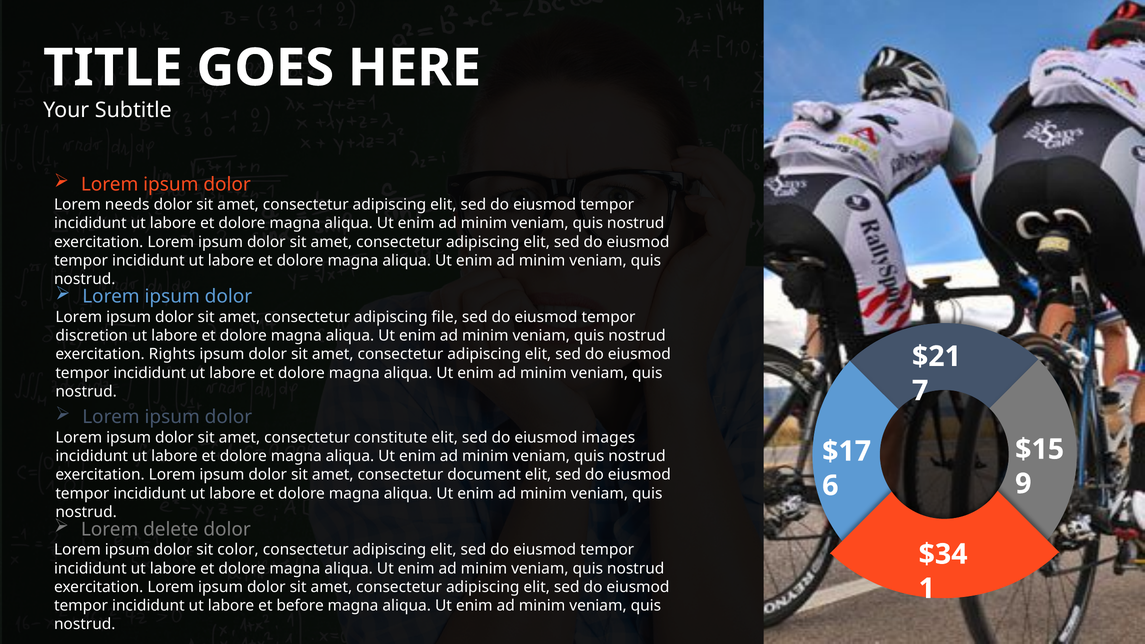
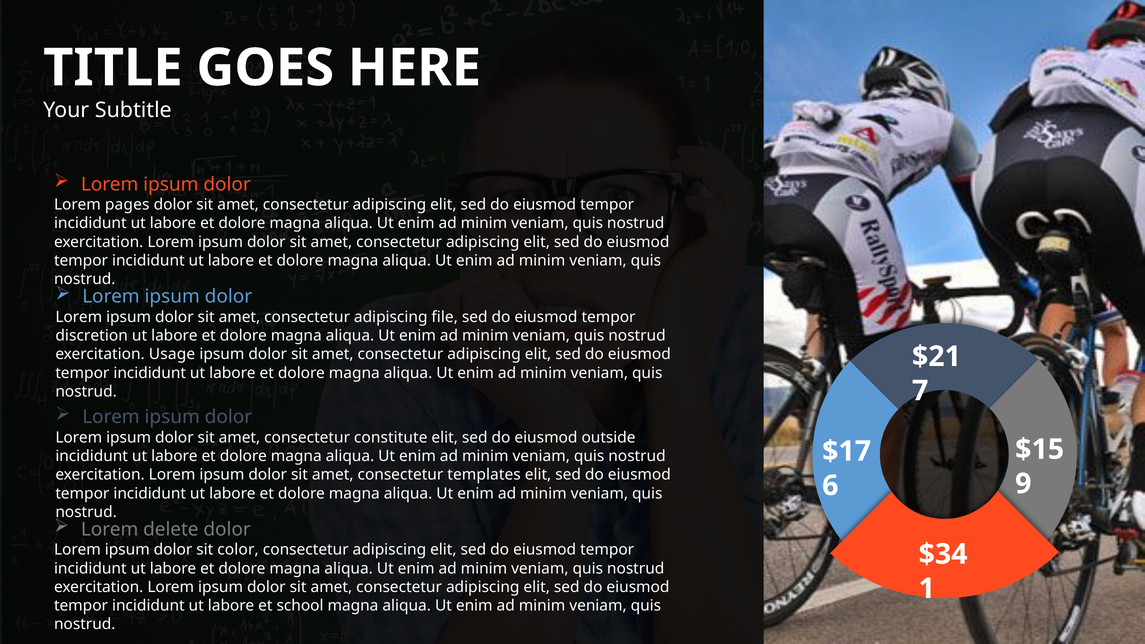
needs: needs -> pages (127, 205)
Rights: Rights -> Usage (172, 354)
images: images -> outside (609, 438)
document: document -> templates (484, 475)
before: before -> school (300, 606)
